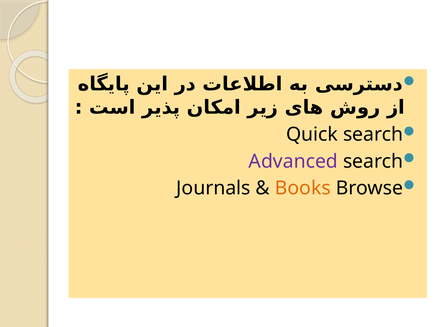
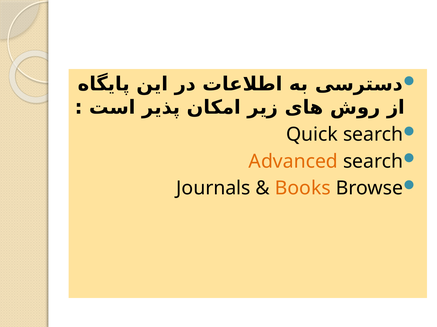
Advanced colour: purple -> orange (293, 162)
